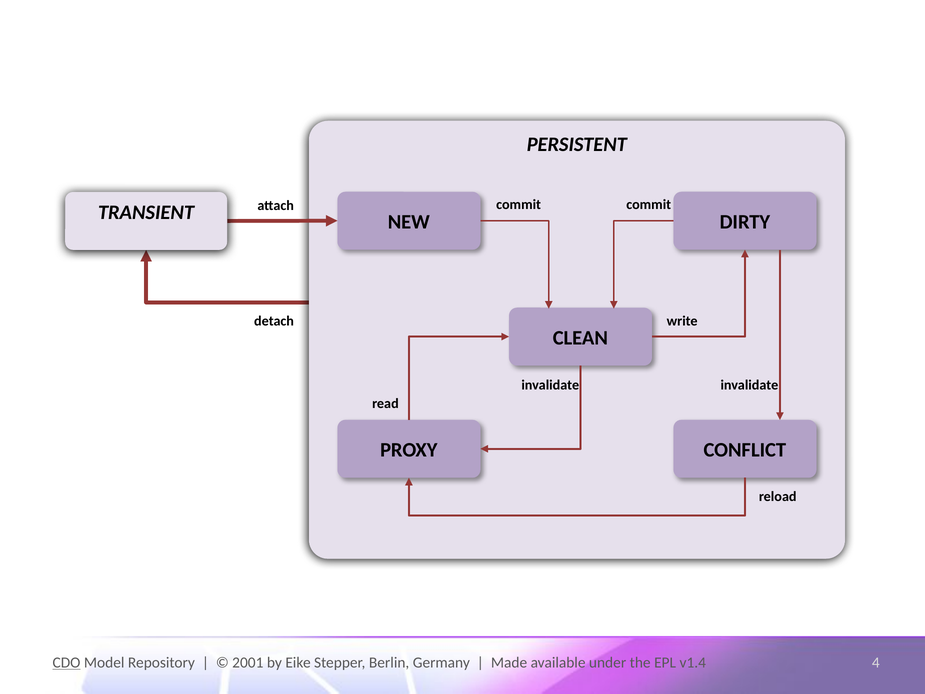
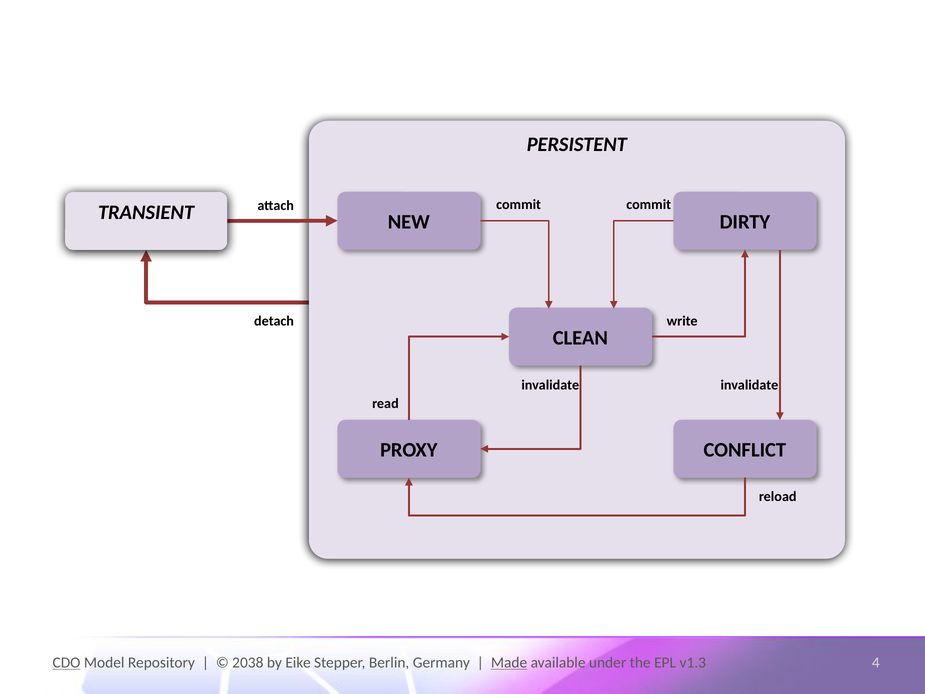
2001: 2001 -> 2038 (248, 662)
Made underline: none -> present (509, 662)
v1.4: v1.4 -> v1.3 (693, 662)
